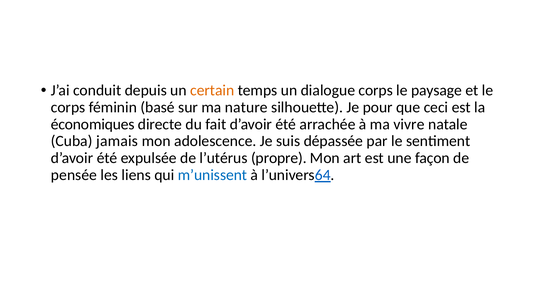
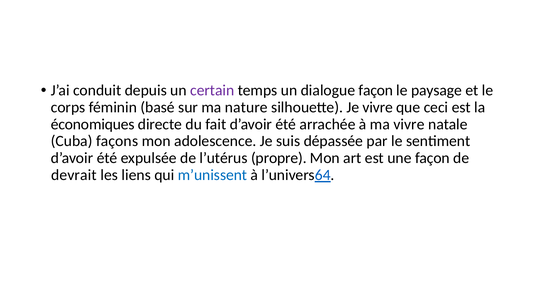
certain colour: orange -> purple (212, 91)
dialogue corps: corps -> façon (376, 91)
Je pour: pour -> vivre (378, 108)
jamais: jamais -> façons (117, 141)
pensée: pensée -> devrait (74, 175)
